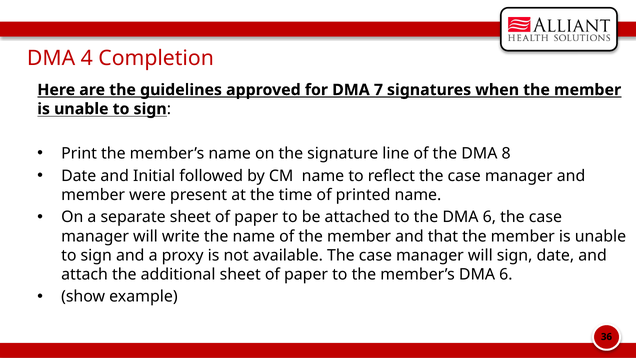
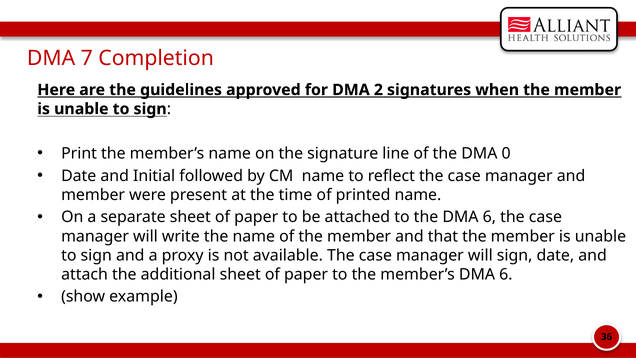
4: 4 -> 7 (87, 58)
7: 7 -> 2 (378, 90)
8: 8 -> 0 (506, 153)
